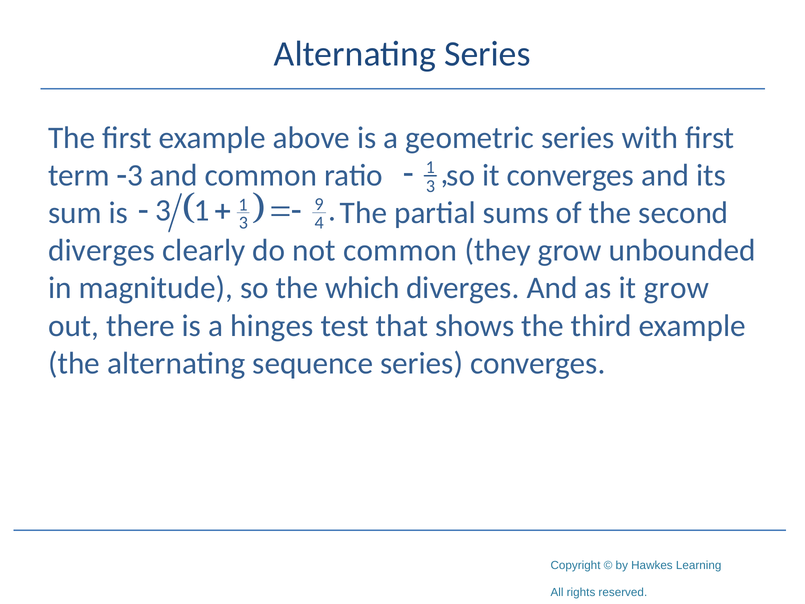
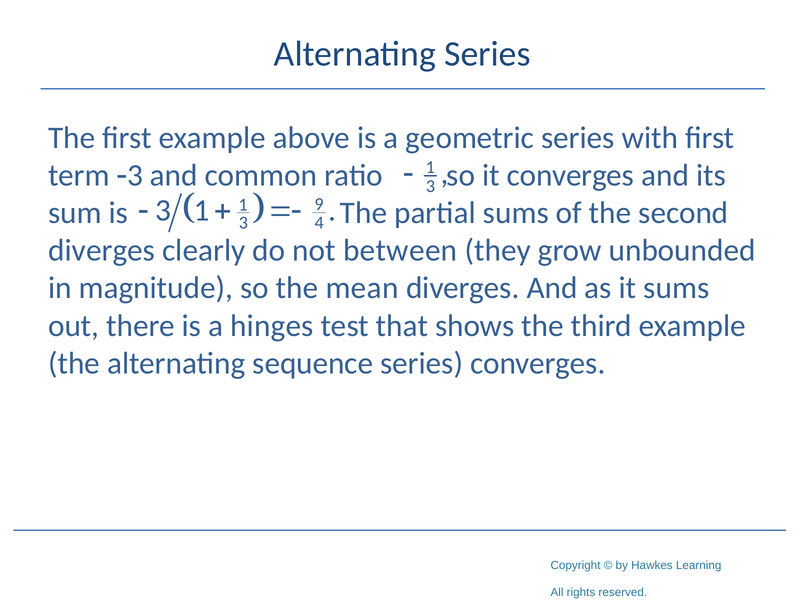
not common: common -> between (400, 250)
which: which -> mean (362, 288)
it grow: grow -> sums (677, 288)
